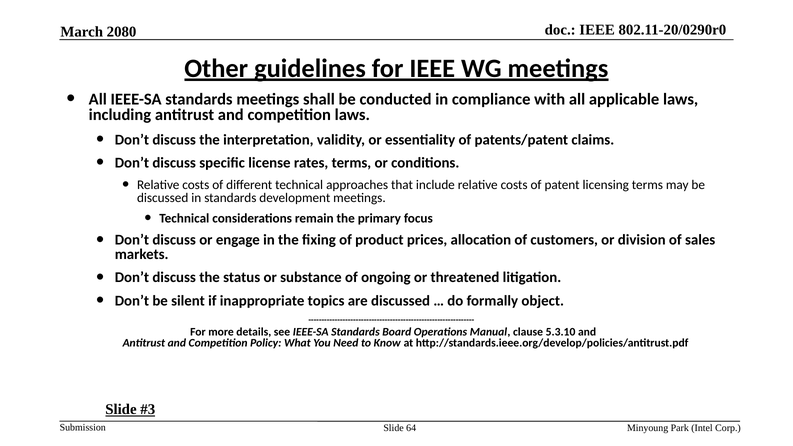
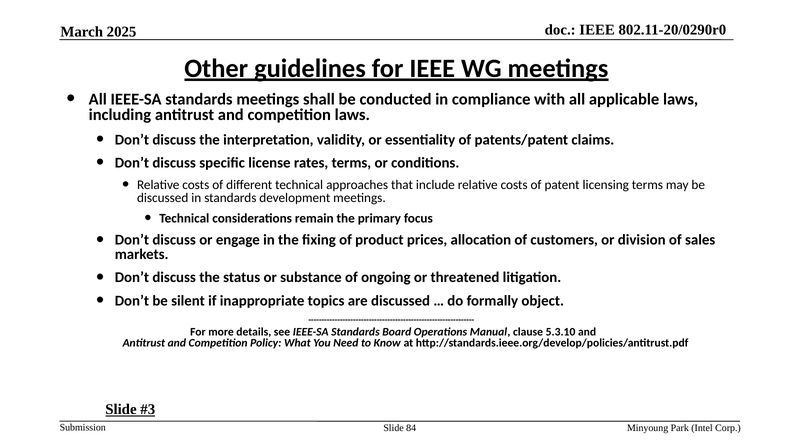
2080: 2080 -> 2025 (122, 32)
64: 64 -> 84 (411, 428)
